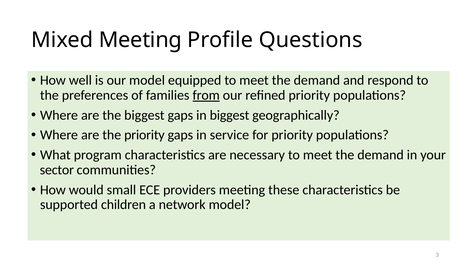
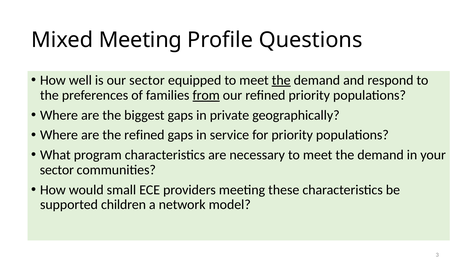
our model: model -> sector (147, 80)
the underline: none -> present (281, 80)
in biggest: biggest -> private (229, 115)
the priority: priority -> refined (144, 135)
